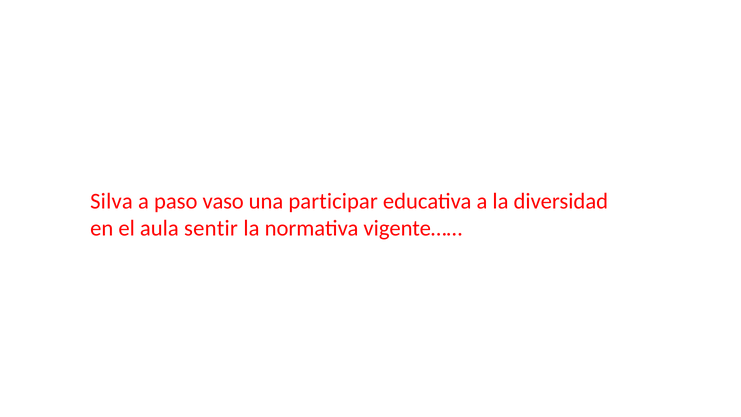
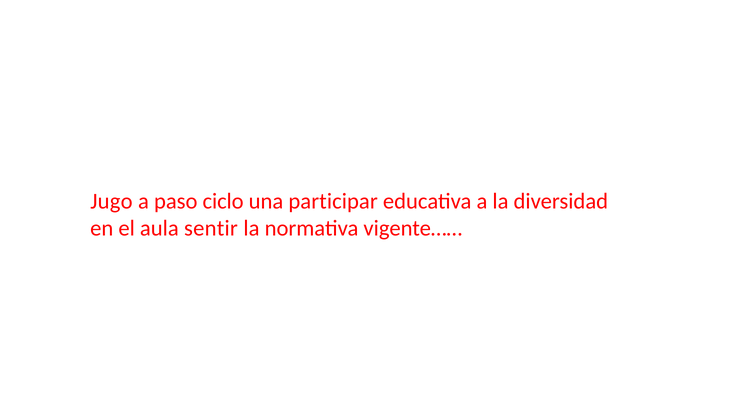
Silva: Silva -> Jugo (111, 201)
vaso: vaso -> ciclo (223, 201)
